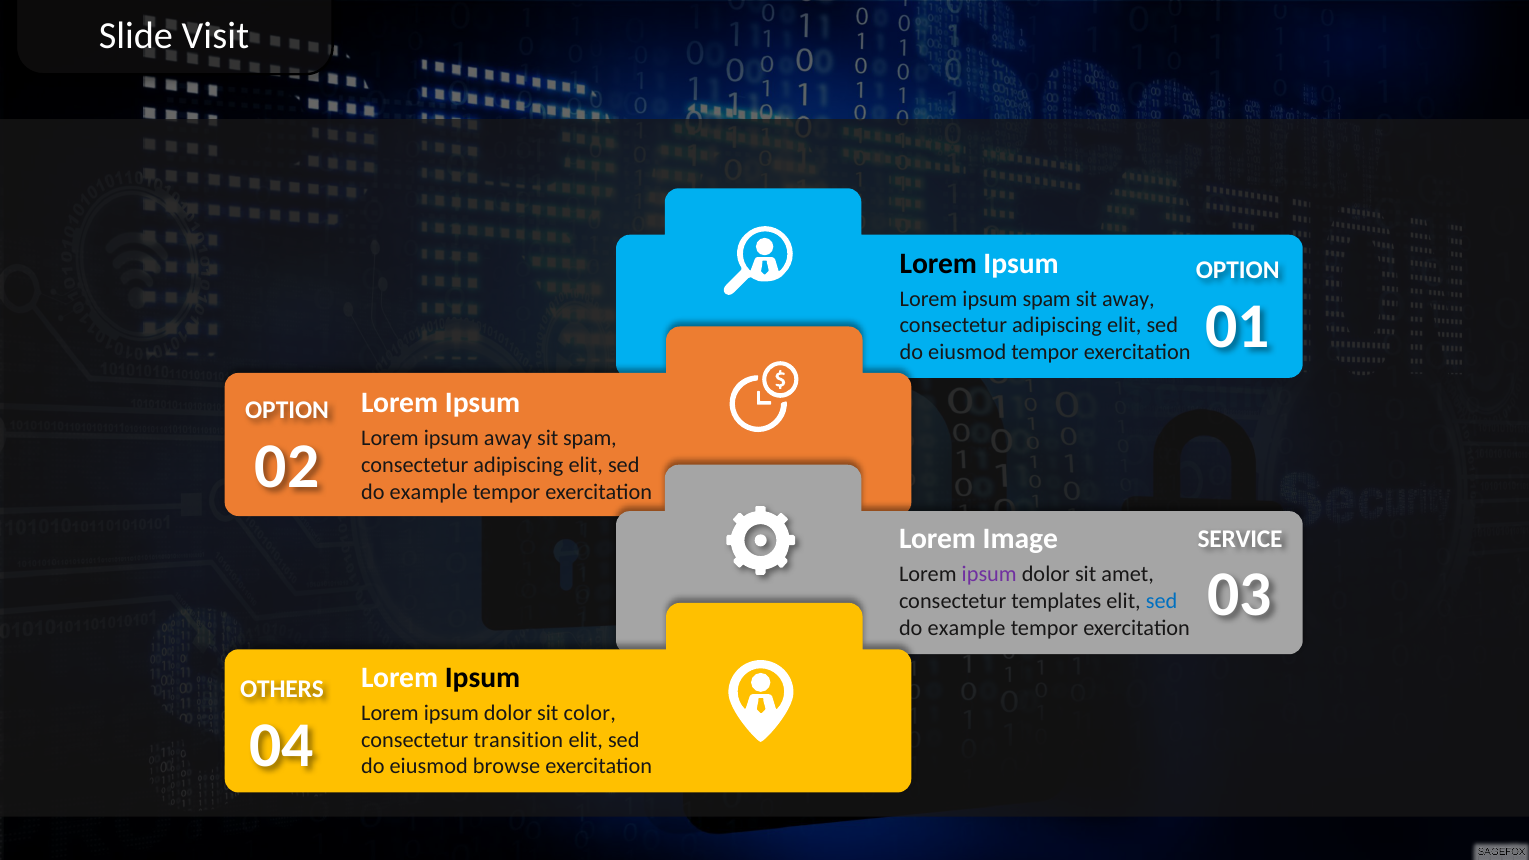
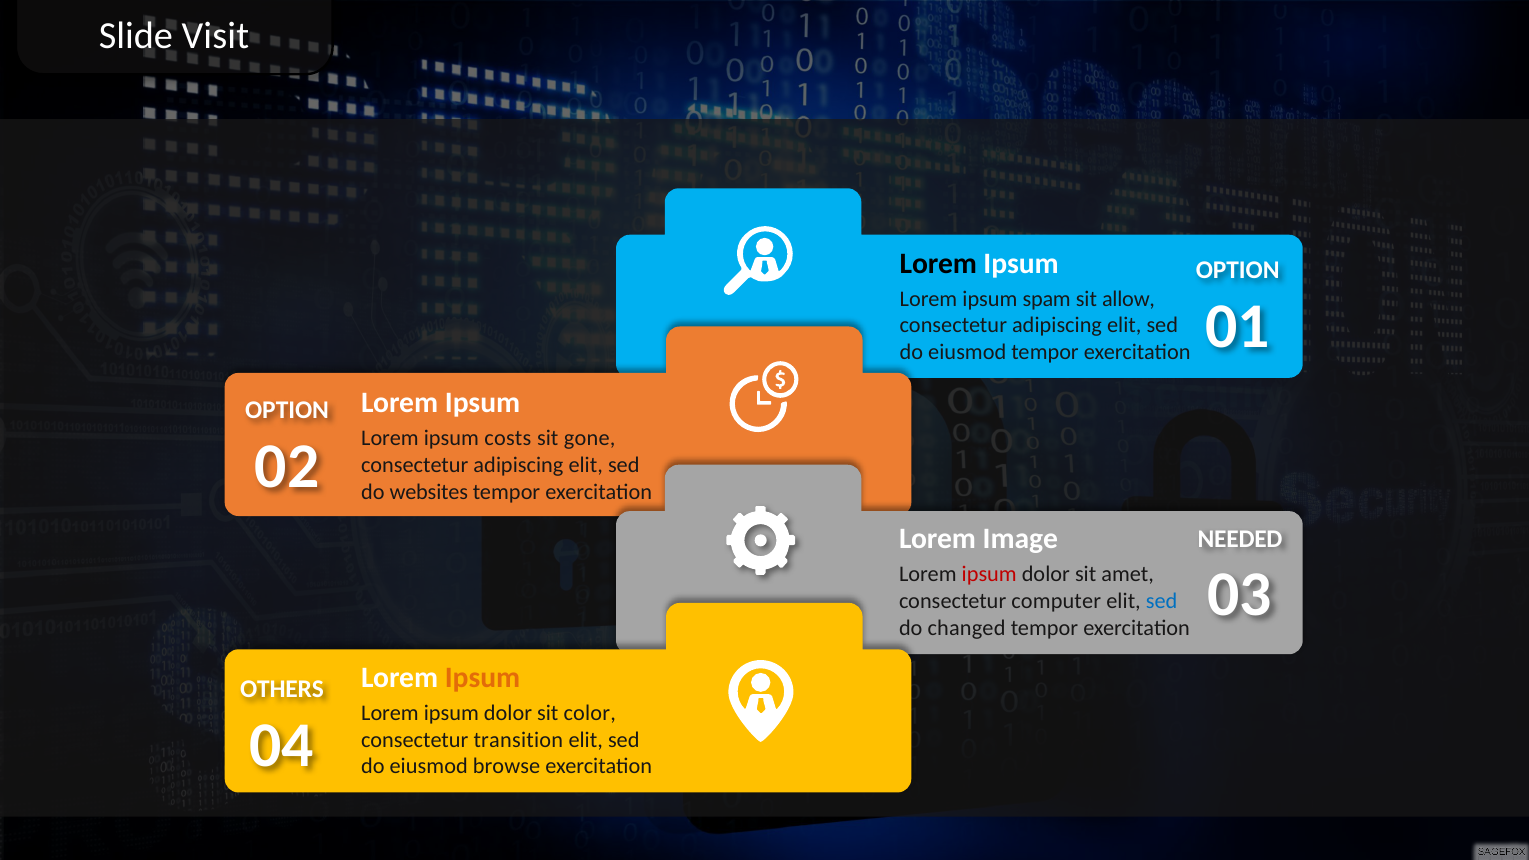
sit away: away -> allow (1129, 299)
ipsum away: away -> costs (508, 438)
sit spam: spam -> gone (590, 438)
example: example -> websites (429, 492)
SERVICE: SERVICE -> NEEDED (1240, 539)
ipsum colour: purple -> red (989, 574)
templates: templates -> computer (1056, 601)
example: example -> changed (967, 628)
Ipsum colour: black -> orange (483, 678)
